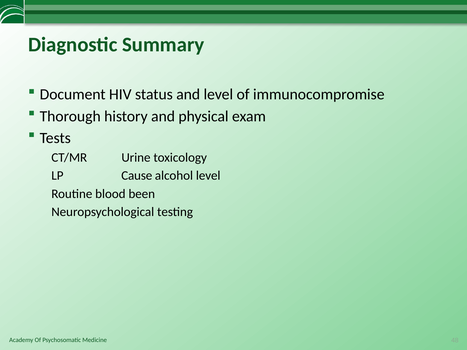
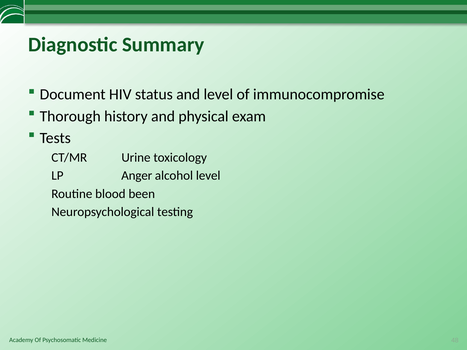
Cause: Cause -> Anger (137, 176)
